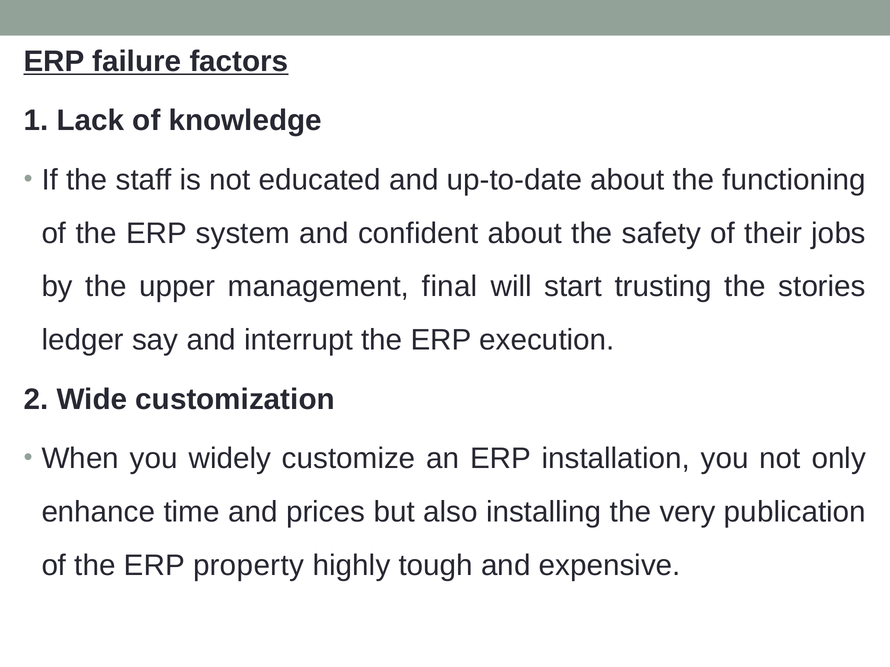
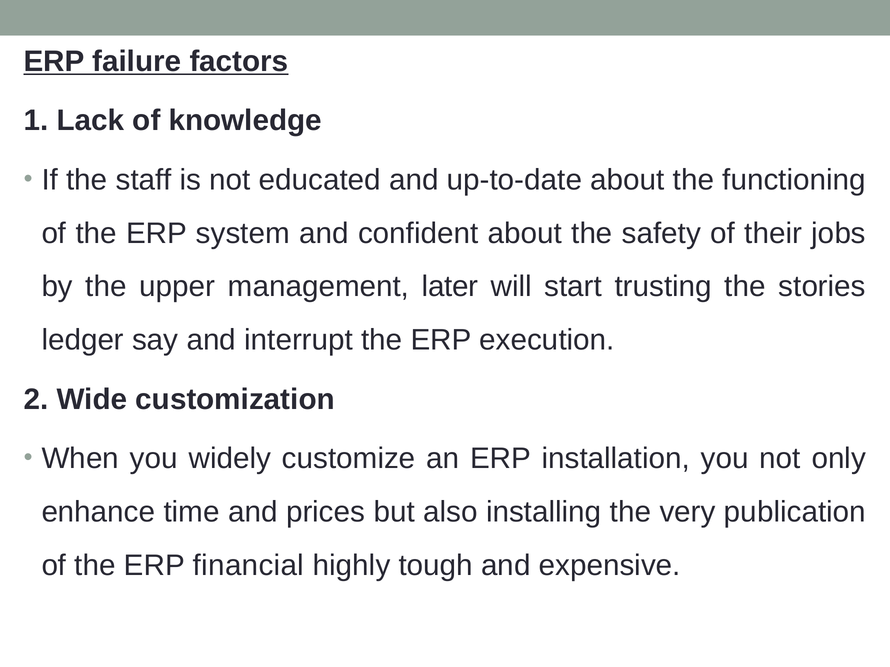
final: final -> later (450, 287)
property: property -> financial (248, 566)
